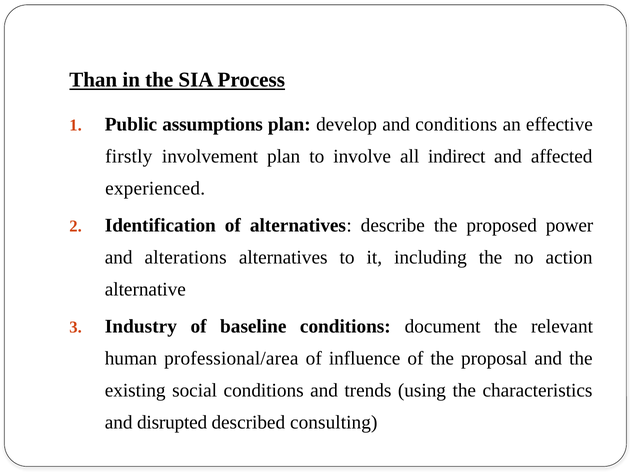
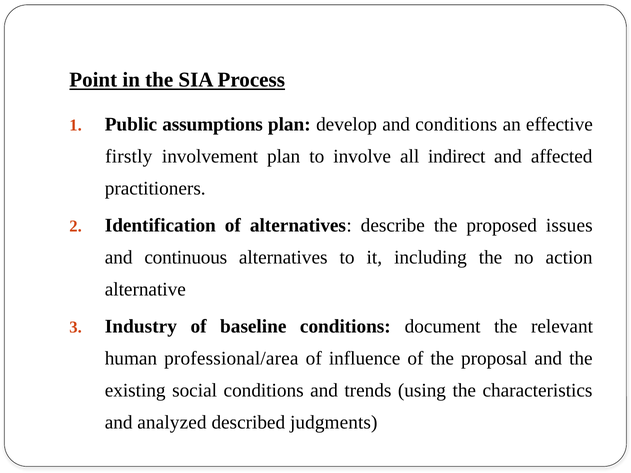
Than: Than -> Point (93, 80)
experienced: experienced -> practitioners (155, 188)
power: power -> issues (569, 226)
alterations: alterations -> continuous (186, 258)
disrupted: disrupted -> analyzed (172, 423)
consulting: consulting -> judgments (334, 423)
